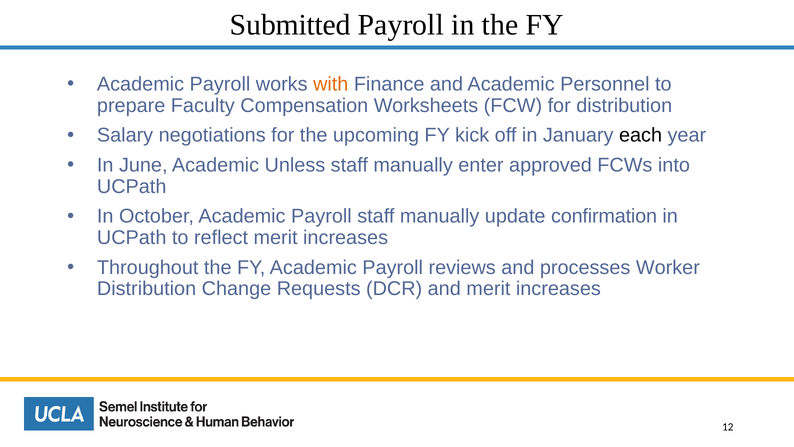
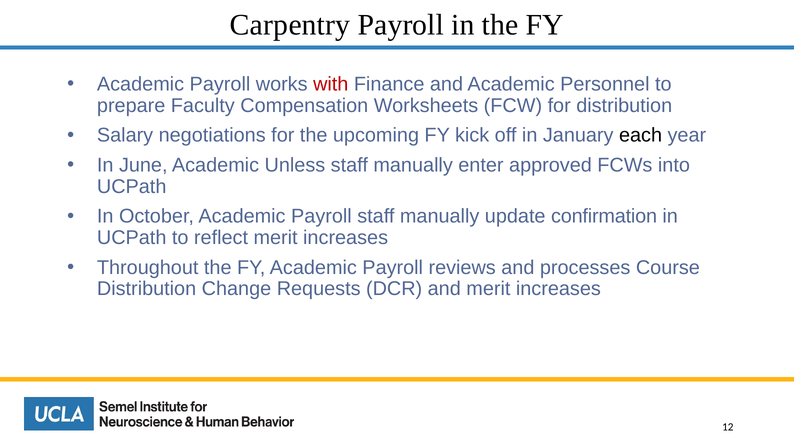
Submitted: Submitted -> Carpentry (290, 25)
with colour: orange -> red (331, 84)
Worker: Worker -> Course (668, 267)
